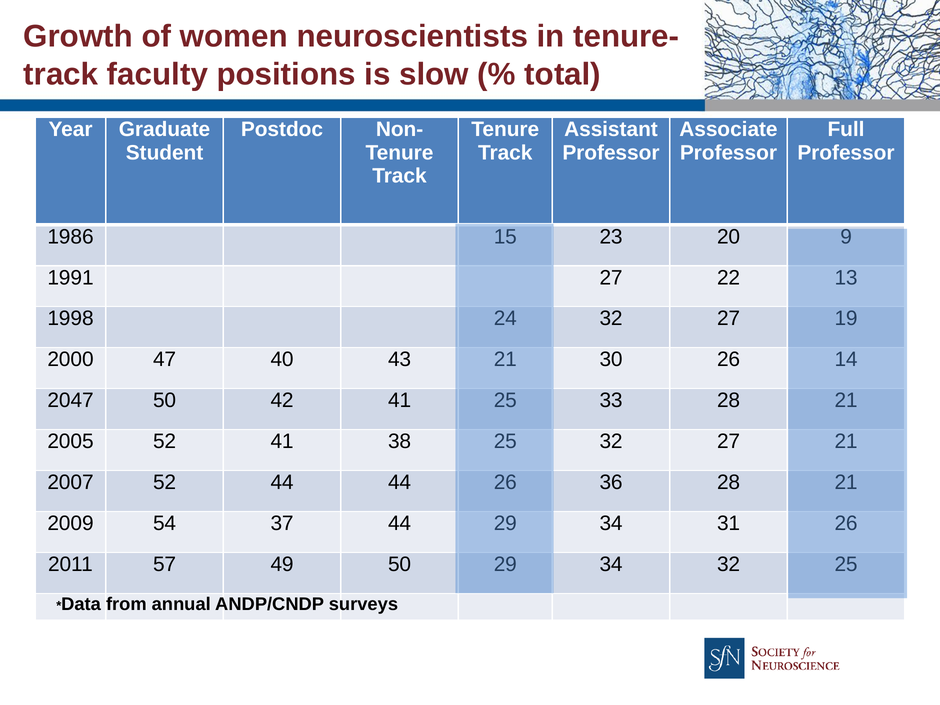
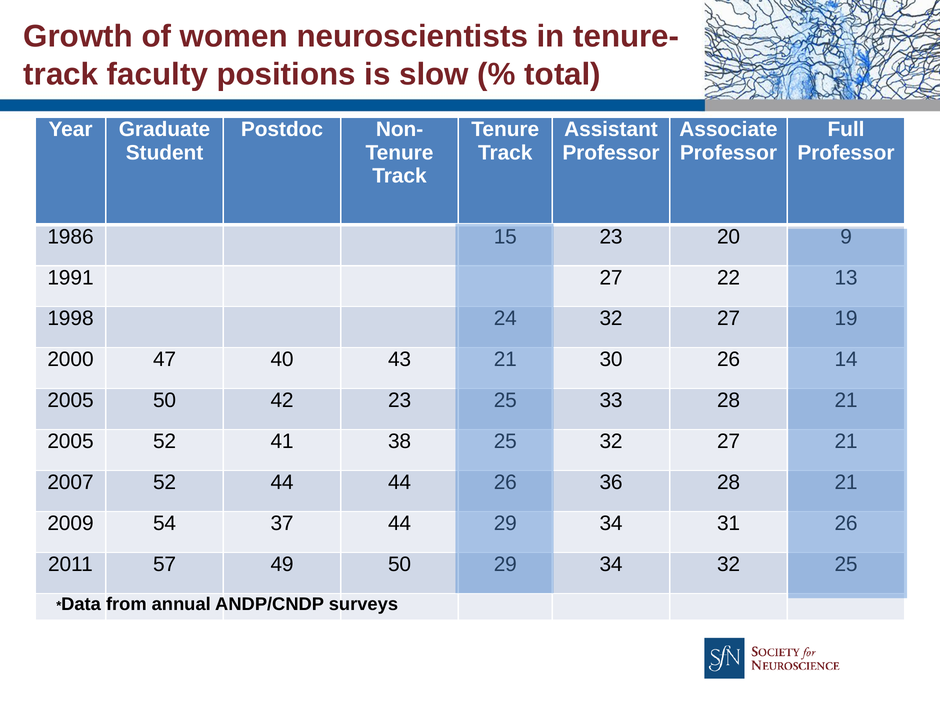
2047: 2047 -> 2005 (71, 401)
42 41: 41 -> 23 (400, 401)
